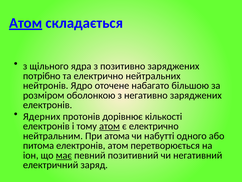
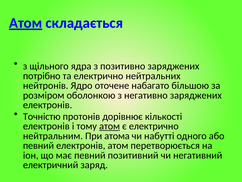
Ядерних: Ядерних -> Точністю (42, 116)
питома: питома -> певний (38, 145)
має underline: present -> none (64, 155)
